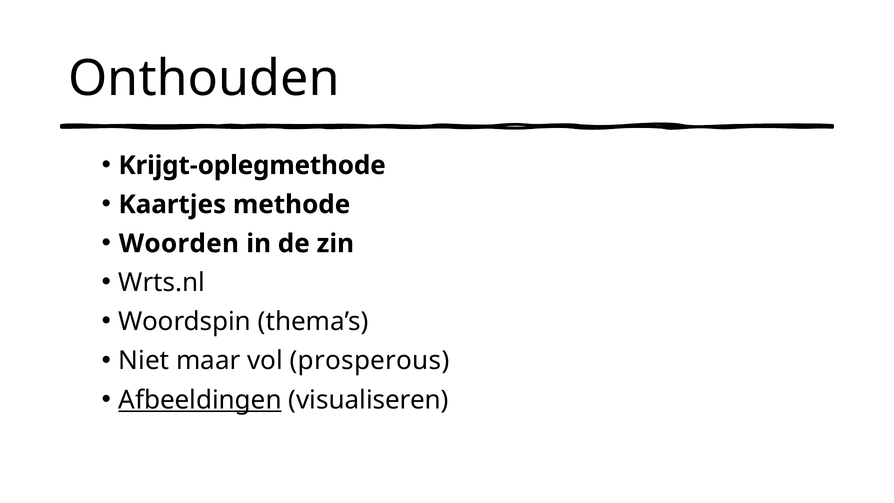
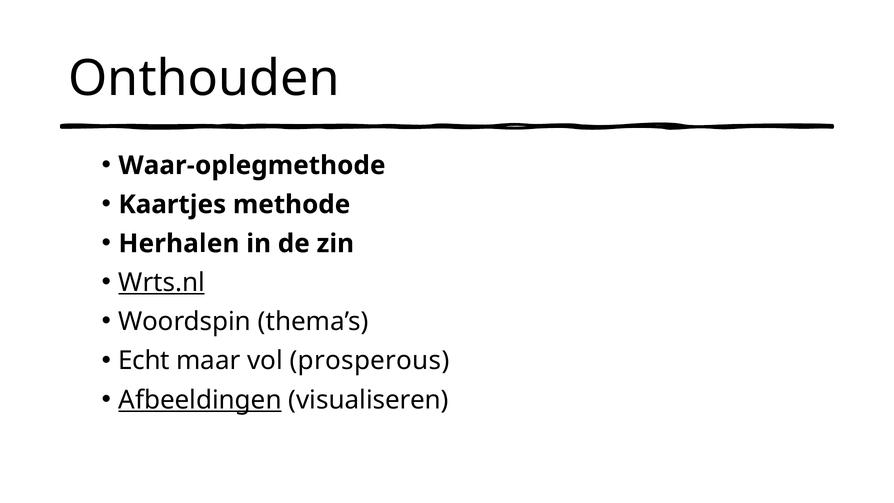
Krijgt-oplegmethode: Krijgt-oplegmethode -> Waar-oplegmethode (252, 165)
Woorden: Woorden -> Herhalen (179, 244)
Wrts.nl underline: none -> present (162, 283)
Niet: Niet -> Echt (144, 361)
